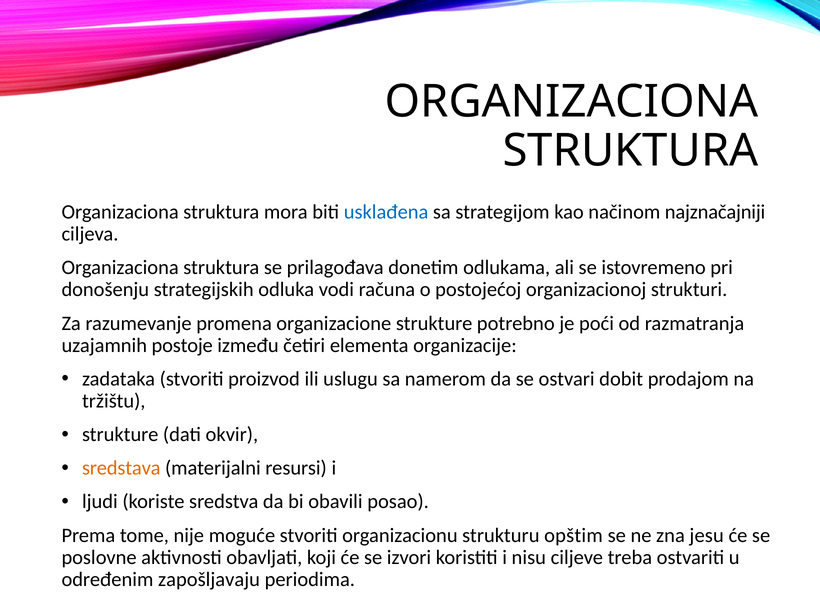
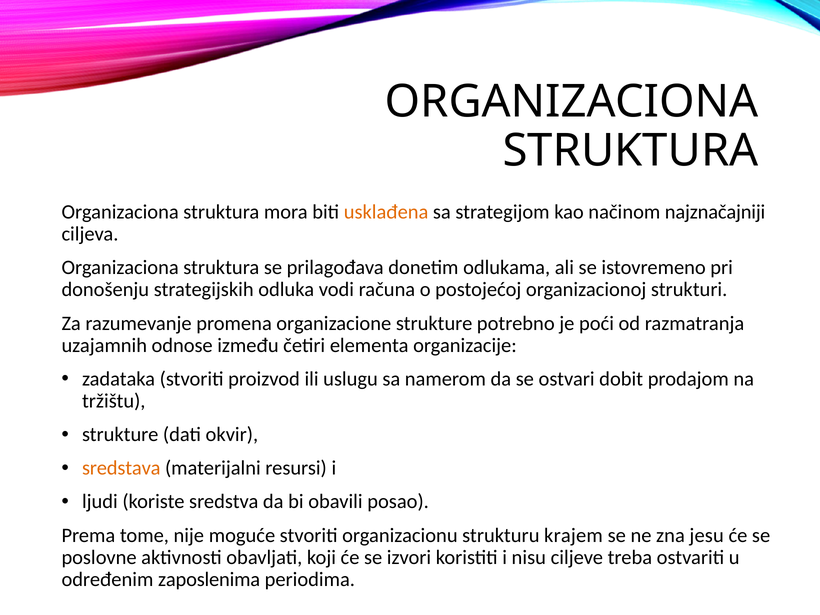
usklađena colour: blue -> orange (386, 212)
postoje: postoje -> odnose (182, 345)
opštim: opštim -> krajem (573, 535)
zapošljavaju: zapošljavaju -> zaposlenima (209, 580)
